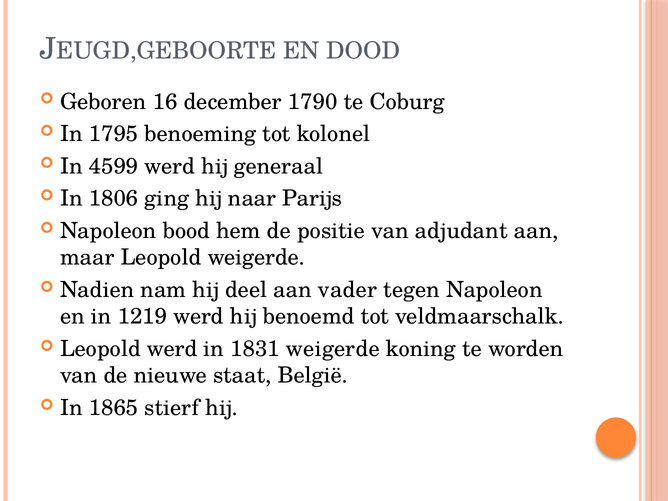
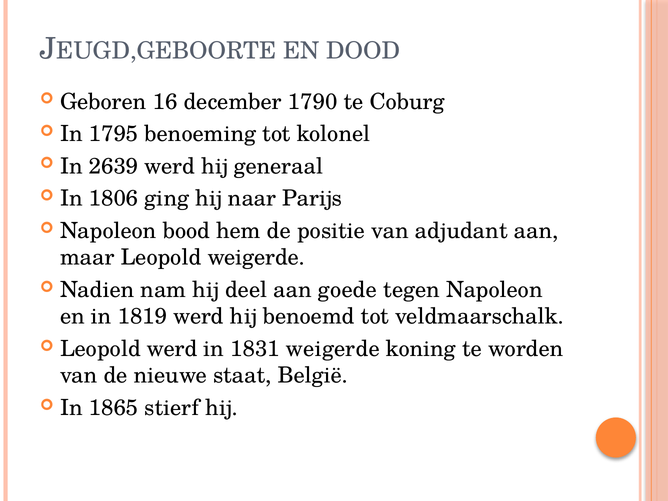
4599: 4599 -> 2639 (114, 166)
vader: vader -> goede (348, 290)
1219: 1219 -> 1819 (142, 317)
